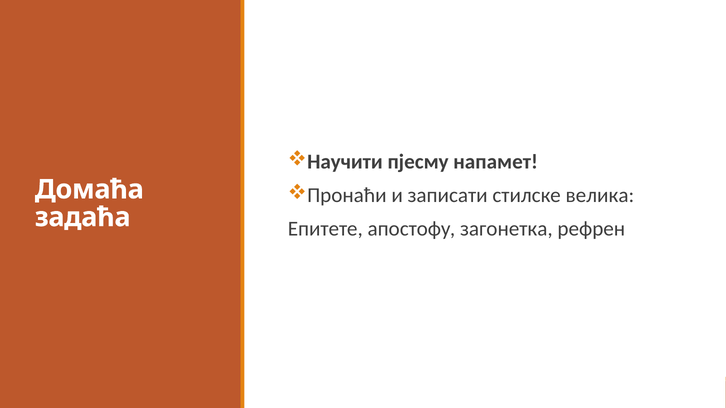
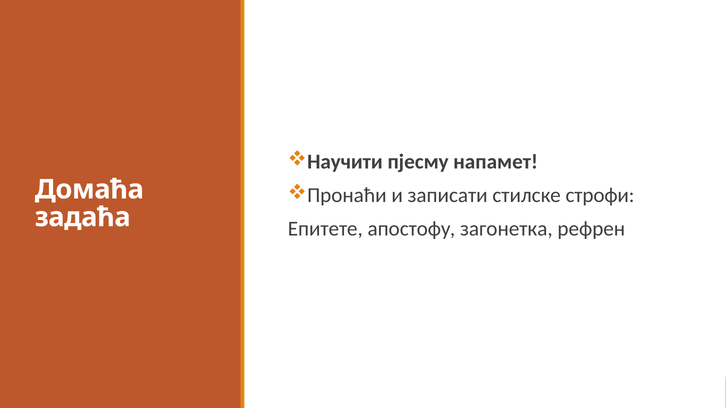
велика: велика -> строфи (600, 195)
